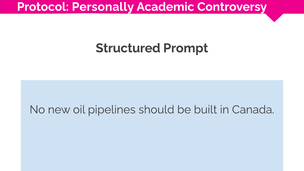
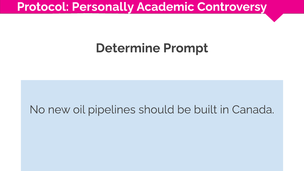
Structured: Structured -> Determine (128, 48)
